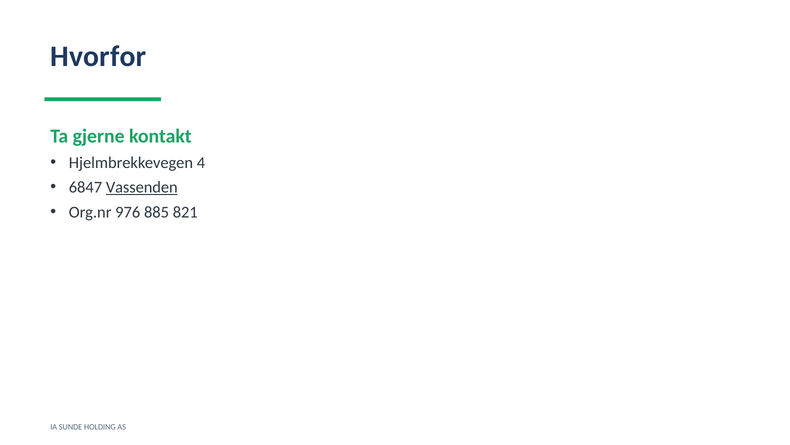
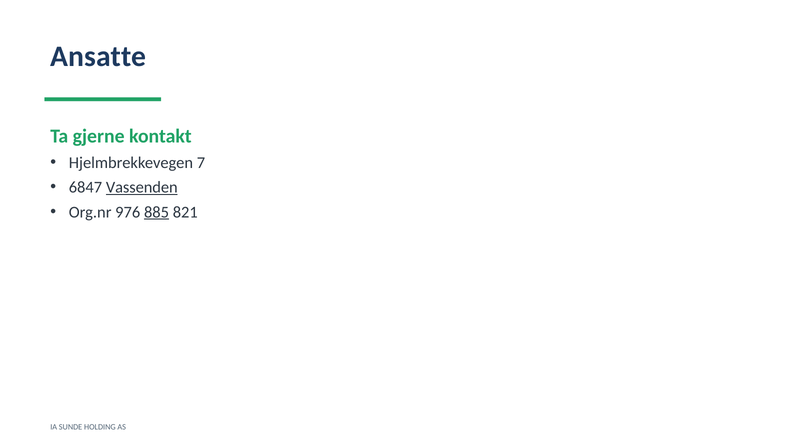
Hvorfor: Hvorfor -> Ansatte (98, 56)
4: 4 -> 7 (201, 162)
885 underline: none -> present (157, 212)
